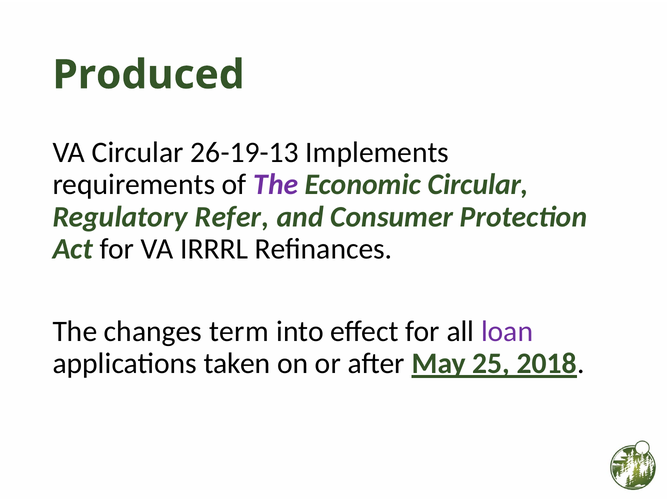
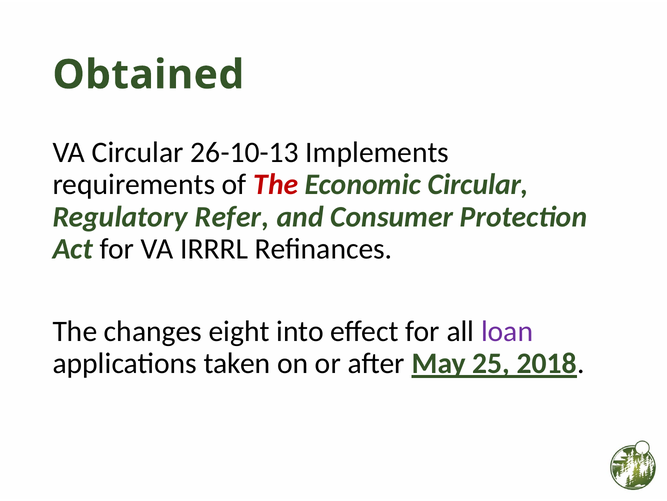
Produced: Produced -> Obtained (148, 75)
26-19-13: 26-19-13 -> 26-10-13 (245, 152)
The colour: purple -> red (276, 184)
term: term -> eight (239, 331)
